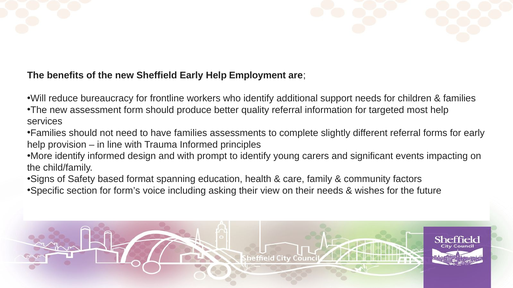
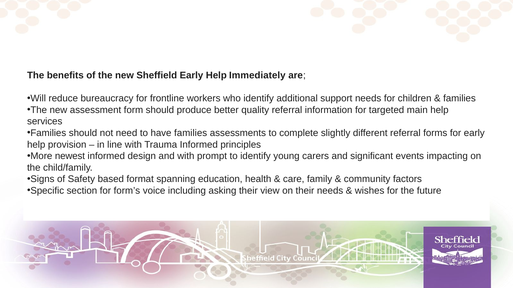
Employment: Employment -> Immediately (257, 76)
most: most -> main (417, 110)
More identify: identify -> newest (70, 156)
